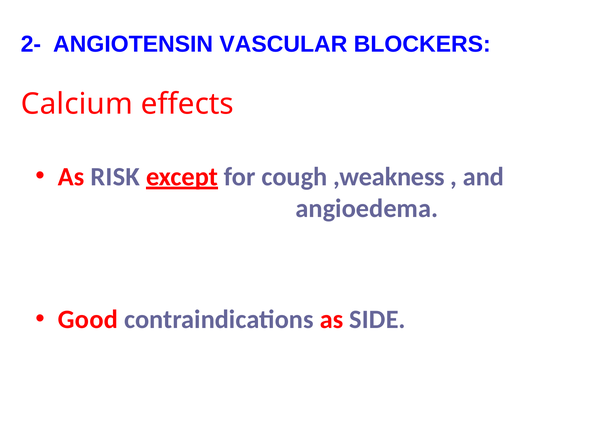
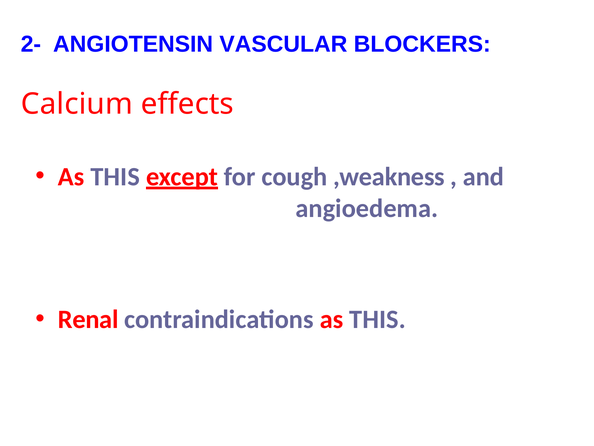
RISK: RISK -> THIS (115, 176)
Good: Good -> Renal (88, 319)
contraindications as SIDE: SIDE -> THIS (377, 319)
